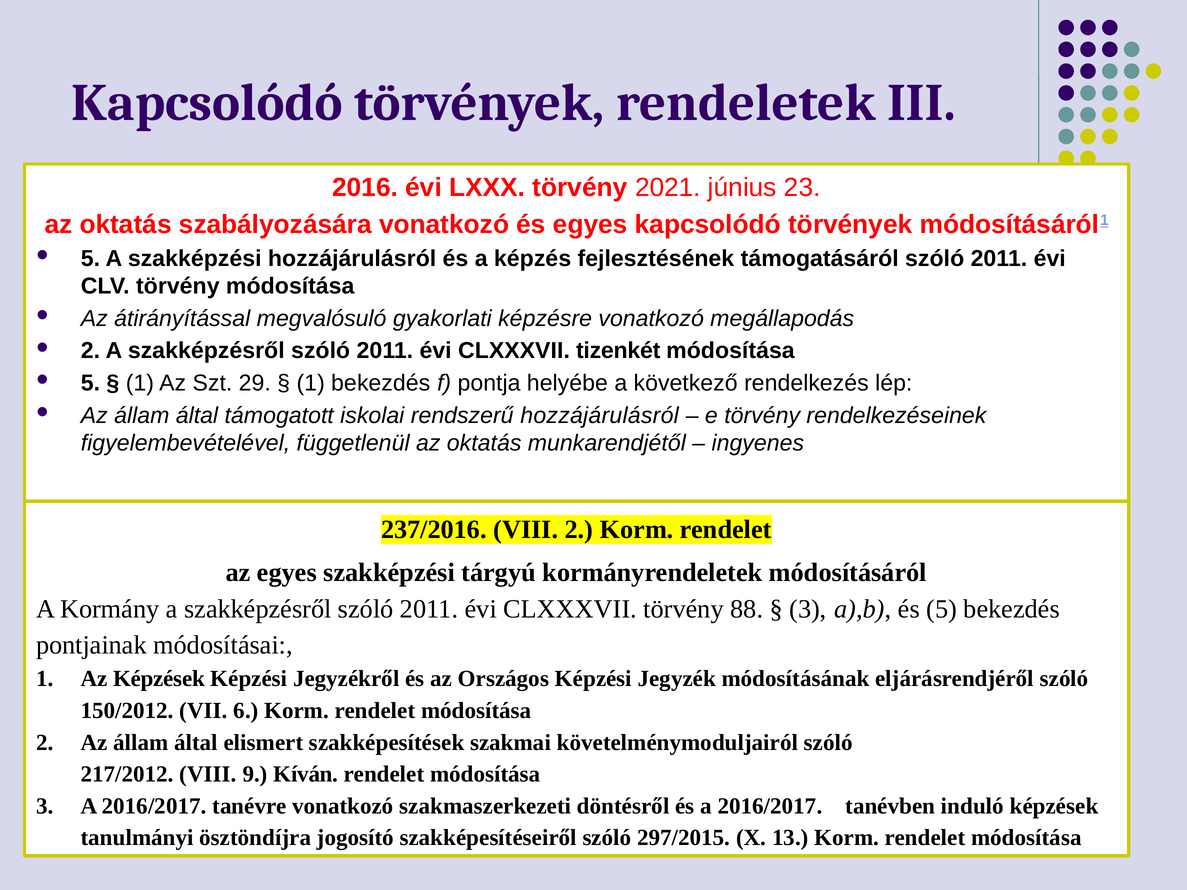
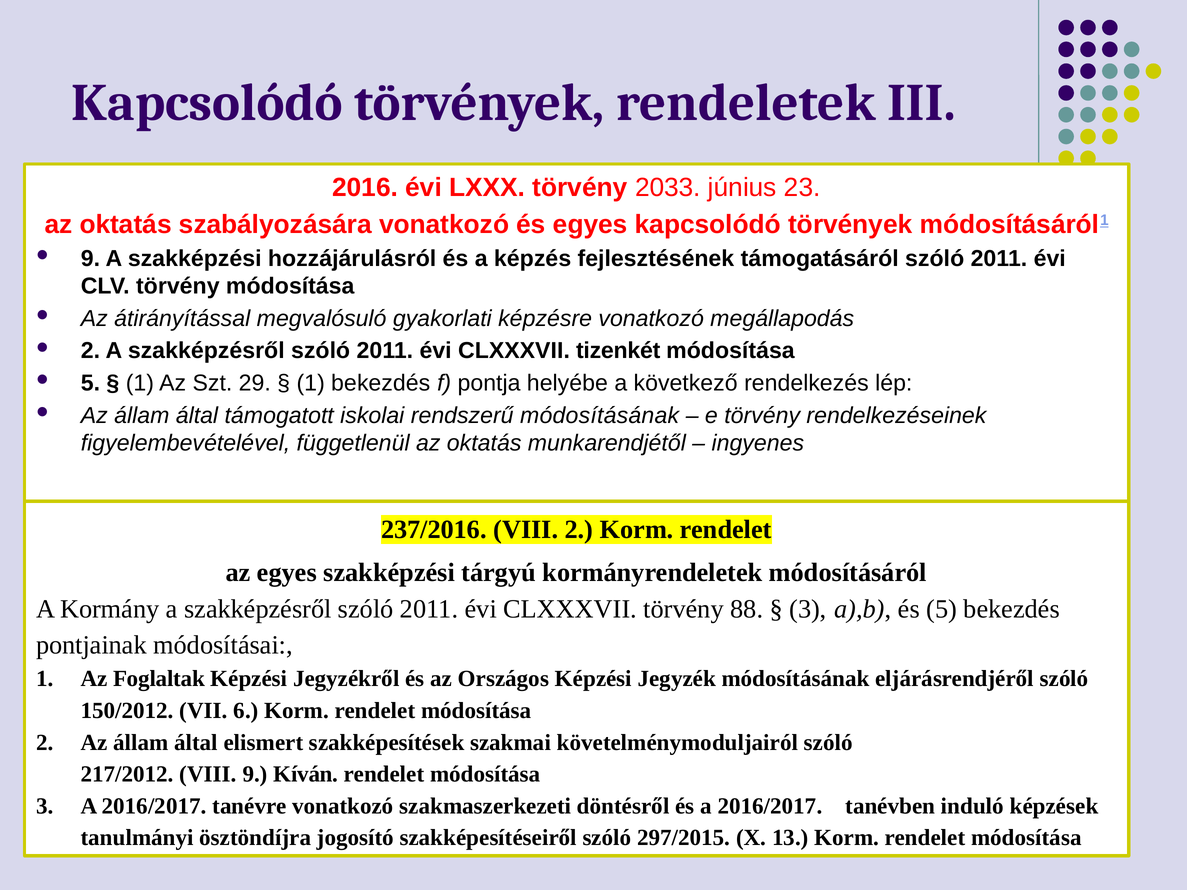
2021: 2021 -> 2033 (668, 188)
5: 5 -> 9 (90, 259)
rendszerű hozzájárulásról: hozzájárulásról -> módosításának (600, 416)
Az Képzések: Képzések -> Foglaltak (159, 679)
